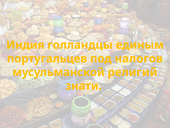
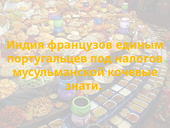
голландцы: голландцы -> французов (80, 45)
религий: религий -> кочевые (133, 72)
